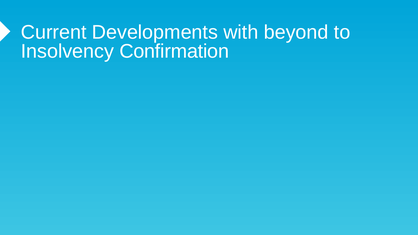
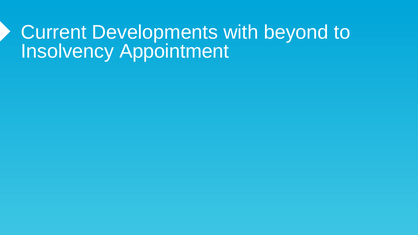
Confirmation: Confirmation -> Appointment (174, 51)
